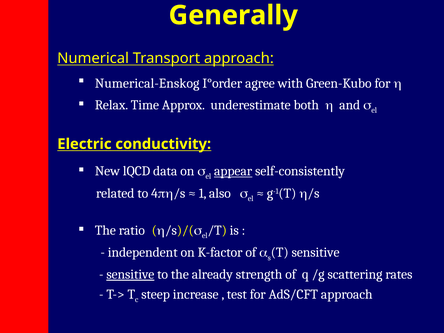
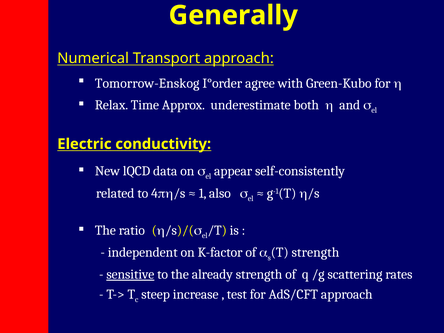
Numerical-Enskog: Numerical-Enskog -> Tomorrow-Enskog (147, 83)
appear underline: present -> none (233, 171)
sensitive: sensitive -> strength (315, 253)
